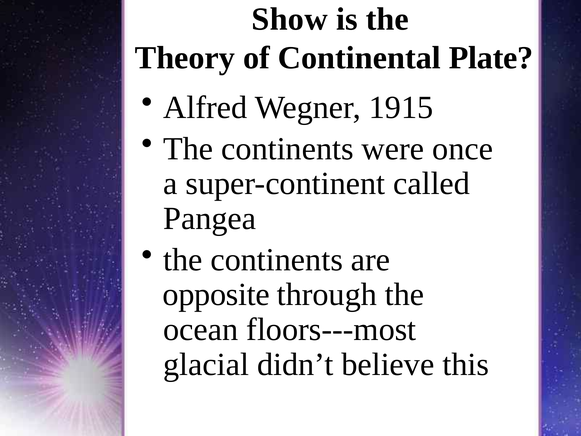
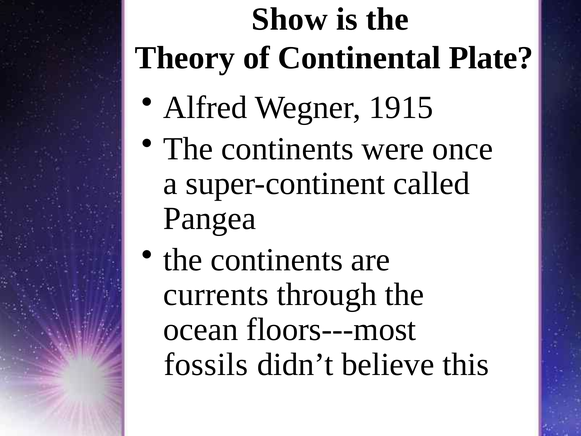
opposite: opposite -> currents (216, 294)
glacial: glacial -> fossils (206, 364)
